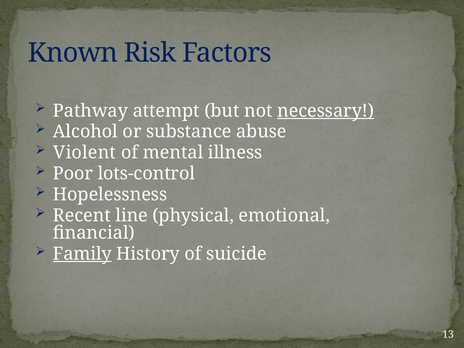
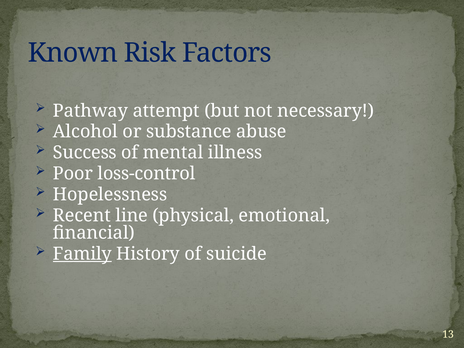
necessary underline: present -> none (326, 111)
Violent: Violent -> Success (85, 153)
lots-control: lots-control -> loss-control (146, 174)
